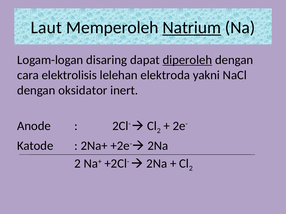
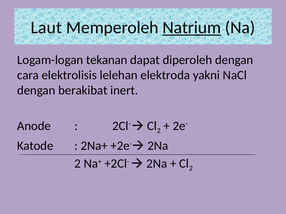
disaring: disaring -> tekanan (107, 60)
diperoleh underline: present -> none (187, 60)
oksidator: oksidator -> berakibat (83, 91)
